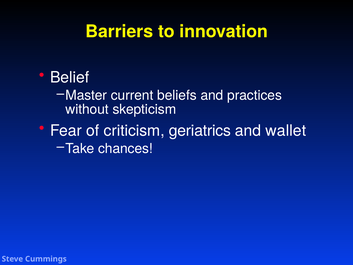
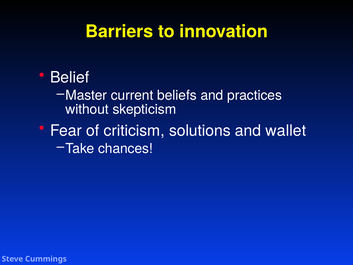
geriatrics: geriatrics -> solutions (200, 131)
